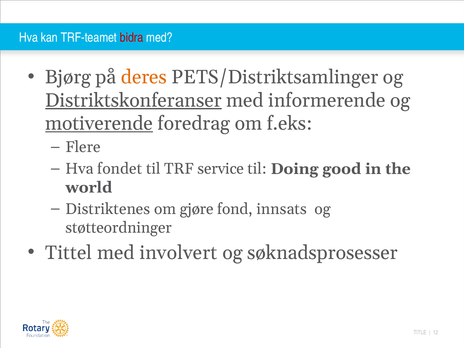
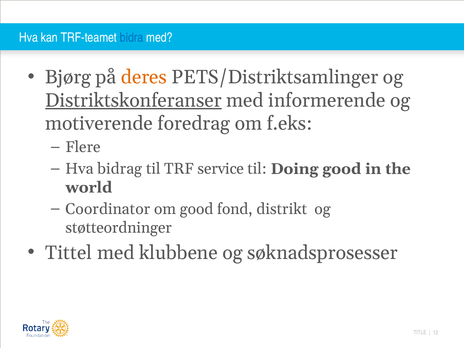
bidra colour: red -> blue (132, 38)
motiverende underline: present -> none (99, 124)
fondet: fondet -> bidrag (120, 169)
Distriktenes: Distriktenes -> Coordinator (108, 209)
om gjøre: gjøre -> good (197, 209)
innsats: innsats -> distrikt (282, 209)
involvert: involvert -> klubbene (178, 253)
